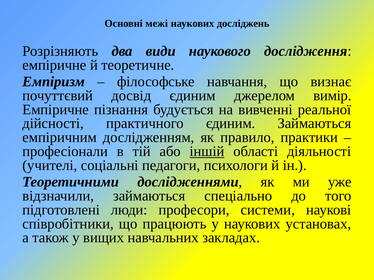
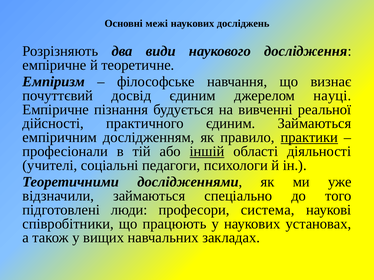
вимір: вимір -> науці (332, 96)
практики underline: none -> present (309, 138)
системи: системи -> система (268, 210)
